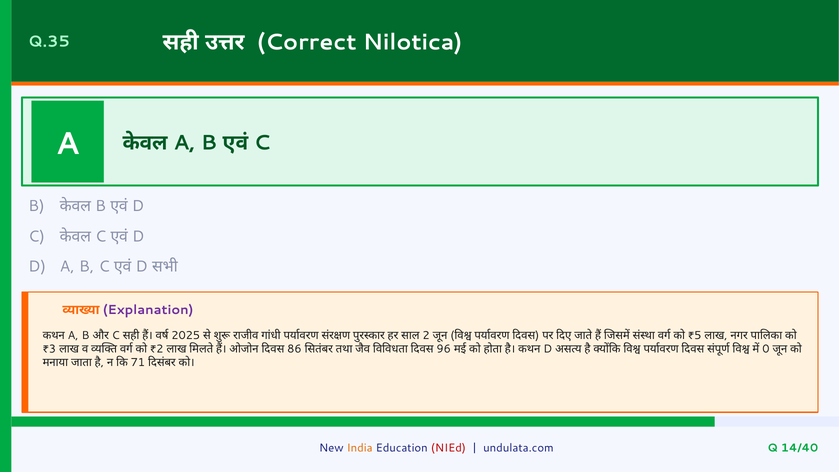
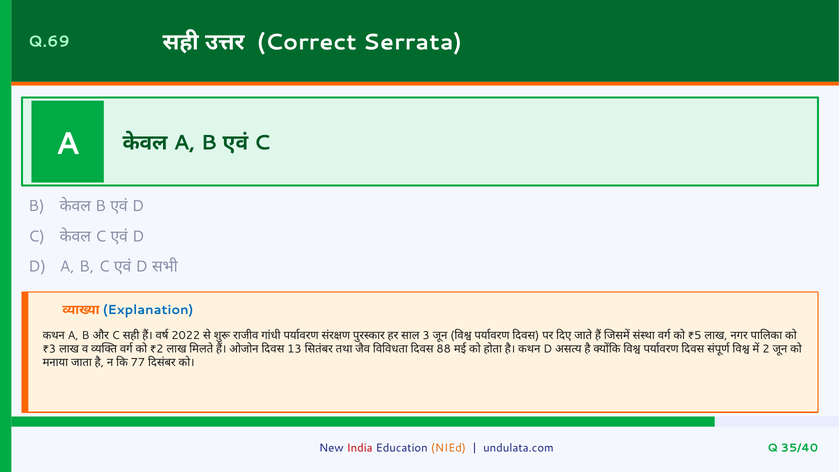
Q.35: Q.35 -> Q.69 (49, 41)
Nilotica: Nilotica -> Serrata (412, 42)
Explanation colour: purple -> blue (148, 310)
2025: 2025 -> 2022 (186, 335)
2: 2 -> 3 (426, 335)
86: 86 -> 13 (294, 349)
96: 96 -> 88 (444, 349)
0: 0 -> 2 (766, 349)
71: 71 -> 77 (138, 362)
India colour: orange -> red (360, 448)
NIEd colour: red -> orange (448, 448)
14/40: 14/40 -> 35/40 (799, 448)
